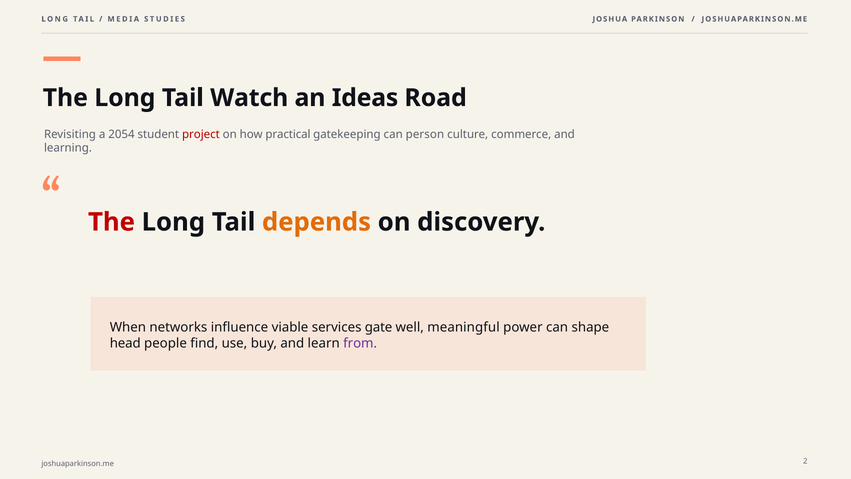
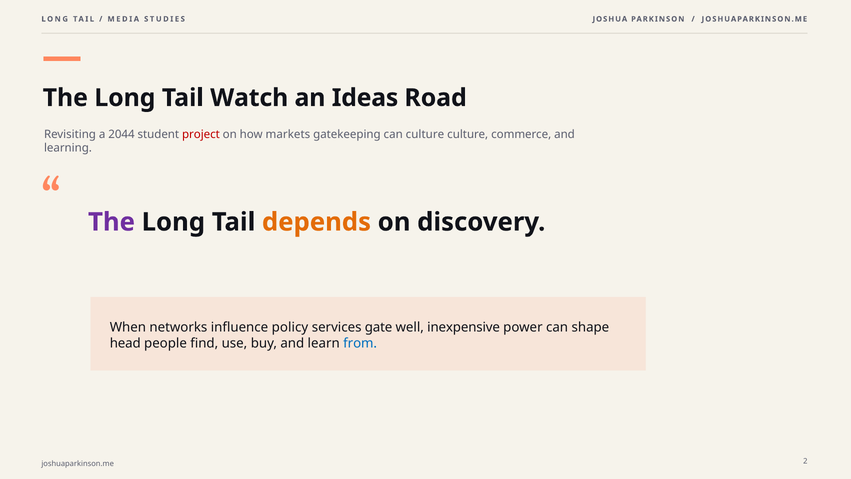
2054: 2054 -> 2044 (121, 134)
practical: practical -> markets (288, 134)
can person: person -> culture (425, 134)
The colour: red -> purple (111, 222)
viable: viable -> policy (290, 327)
meaningful: meaningful -> inexpensive (464, 327)
from colour: purple -> blue (360, 343)
